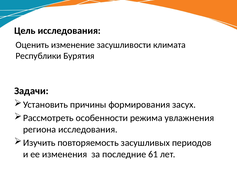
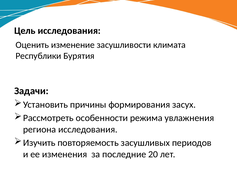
61: 61 -> 20 (153, 155)
